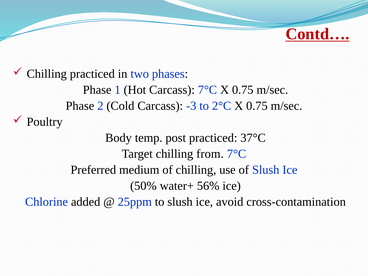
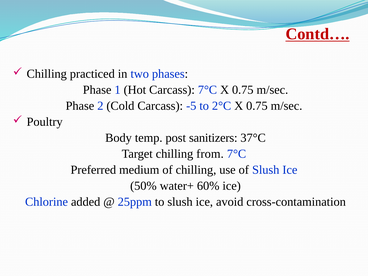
-3: -3 -> -5 (191, 106)
post practiced: practiced -> sanitizers (213, 138)
56%: 56% -> 60% (208, 186)
